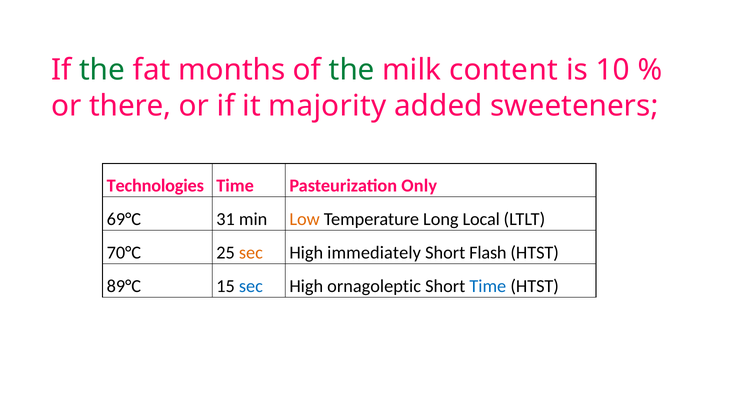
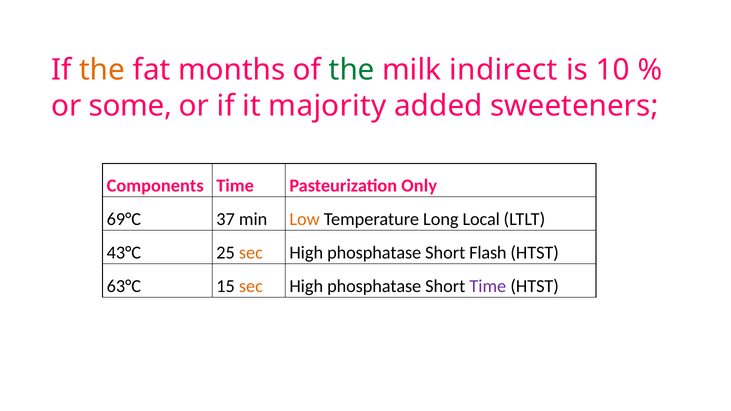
the colour: green -> orange (102, 70)
content: content -> indirect (503, 70)
there: there -> some (130, 106)
Technologies: Technologies -> Components (155, 186)
31: 31 -> 37 (226, 219)
70°C: 70°C -> 43°C (124, 253)
immediately: immediately -> phosphatase (374, 253)
89°C: 89°C -> 63°C (124, 286)
sec colour: blue -> orange (251, 286)
ornagoleptic: ornagoleptic -> phosphatase (374, 286)
Time colour: blue -> purple (488, 286)
